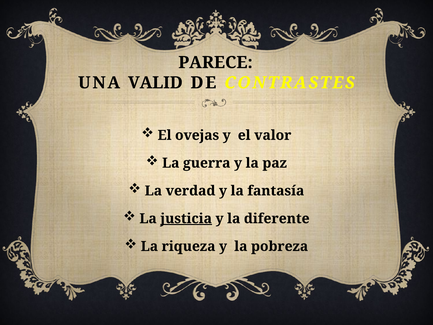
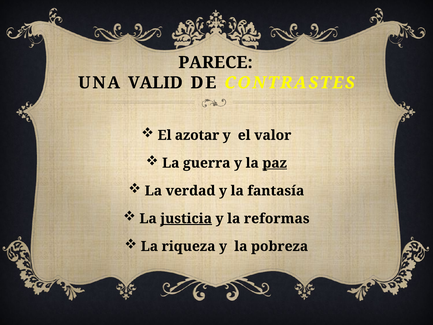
ovejas: ovejas -> azotar (197, 135)
paz underline: none -> present (275, 163)
diferente: diferente -> reformas (277, 218)
